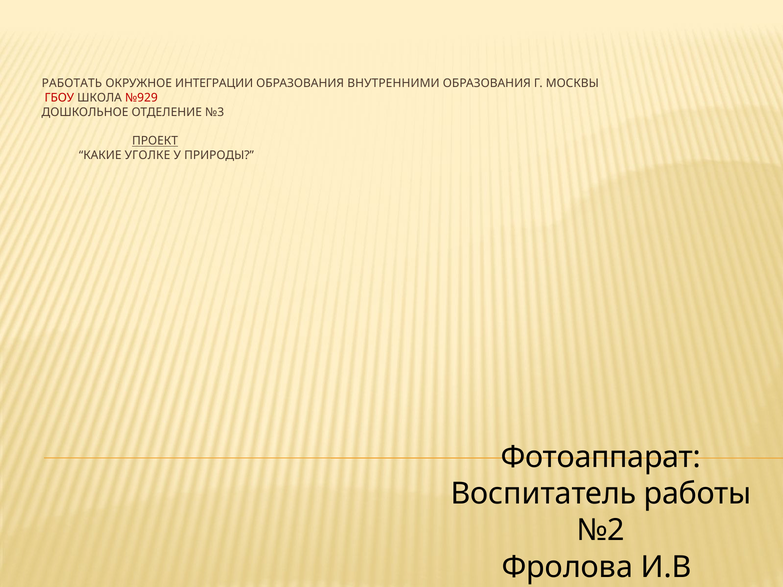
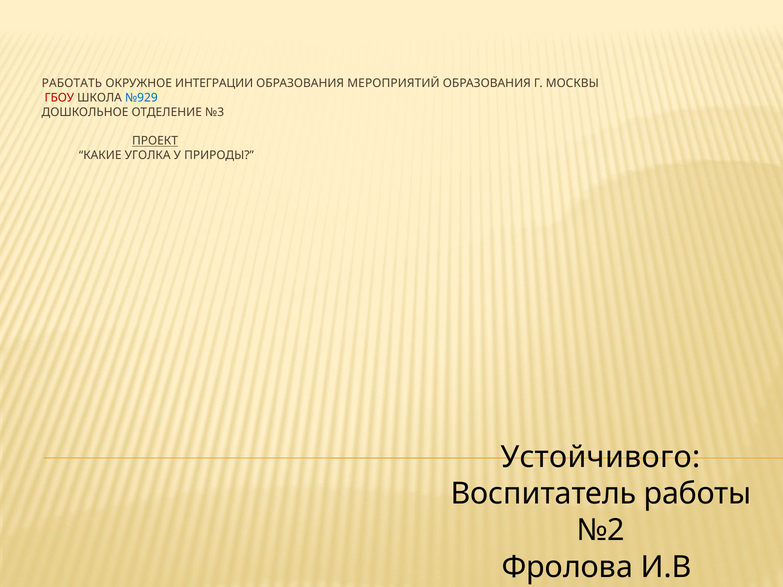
ВНУТРЕННИМИ: ВНУТРЕННИМИ -> МЕРОПРИЯТИЙ (393, 84)
№929 colour: red -> blue (141, 98)
УГОЛКЕ: УГОЛКЕ -> УГОЛКА (148, 155)
Фотоаппарат: Фотоаппарат -> Устойчивого (600, 458)
